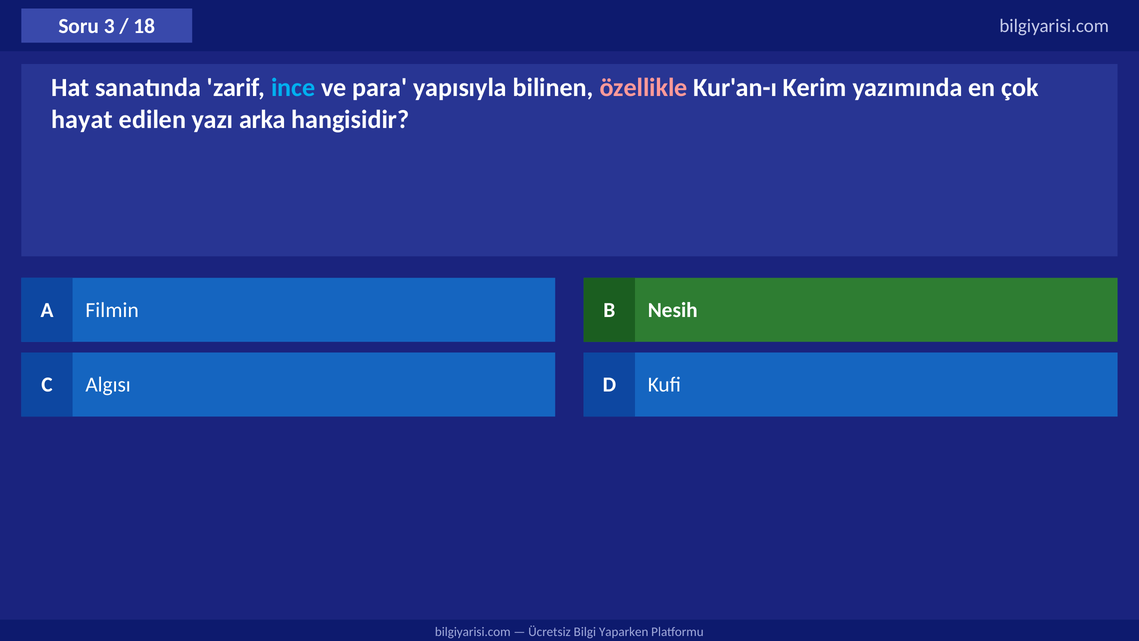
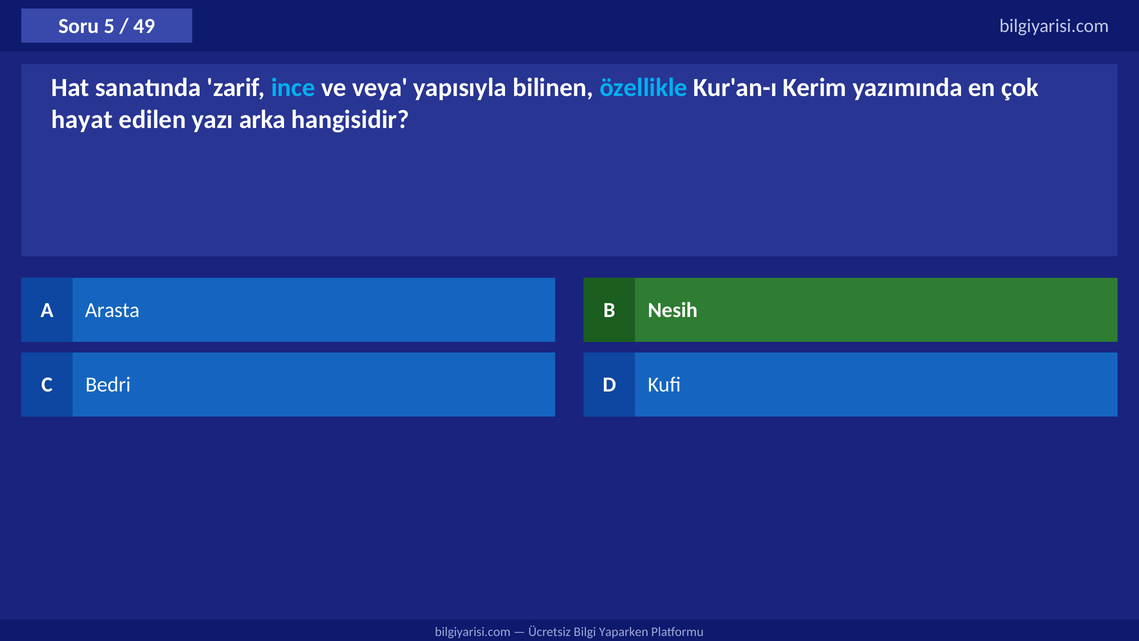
3: 3 -> 5 (109, 26)
18: 18 -> 49 (144, 26)
para: para -> veya (380, 88)
özellikle colour: pink -> light blue (644, 88)
Filmin: Filmin -> Arasta (112, 310)
Algısı: Algısı -> Bedri (108, 385)
